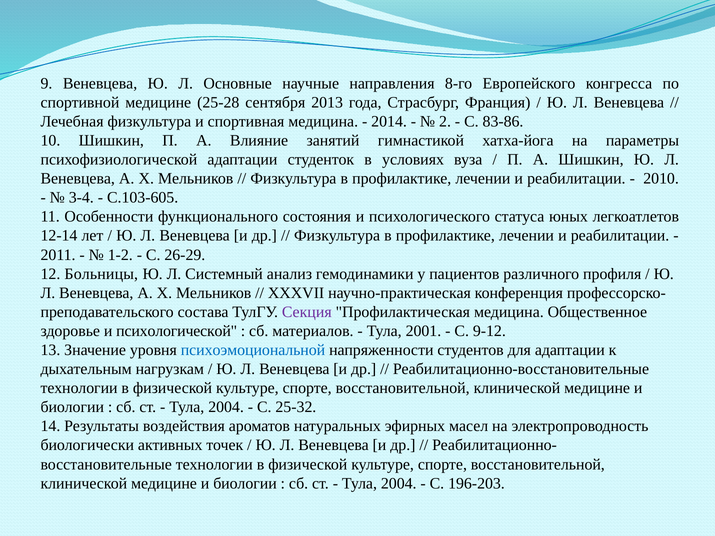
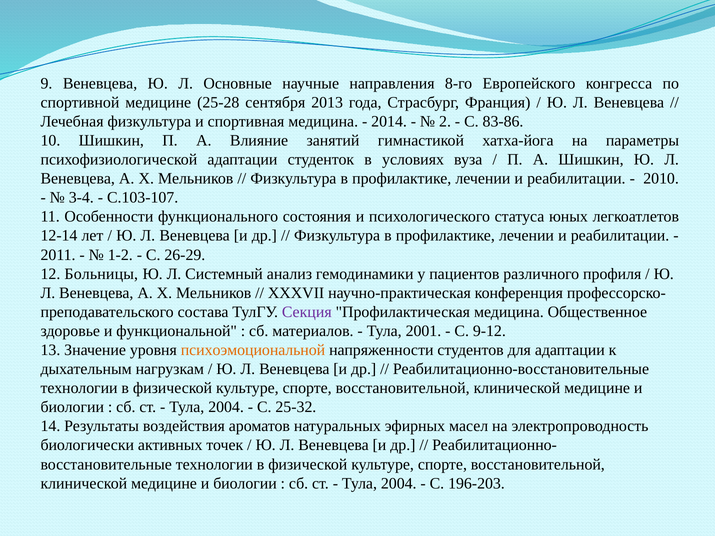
С.103-605: С.103-605 -> С.103-107 (143, 198)
психологической: психологической -> функциональной (177, 331)
психоэмоциональной colour: blue -> orange (253, 350)
